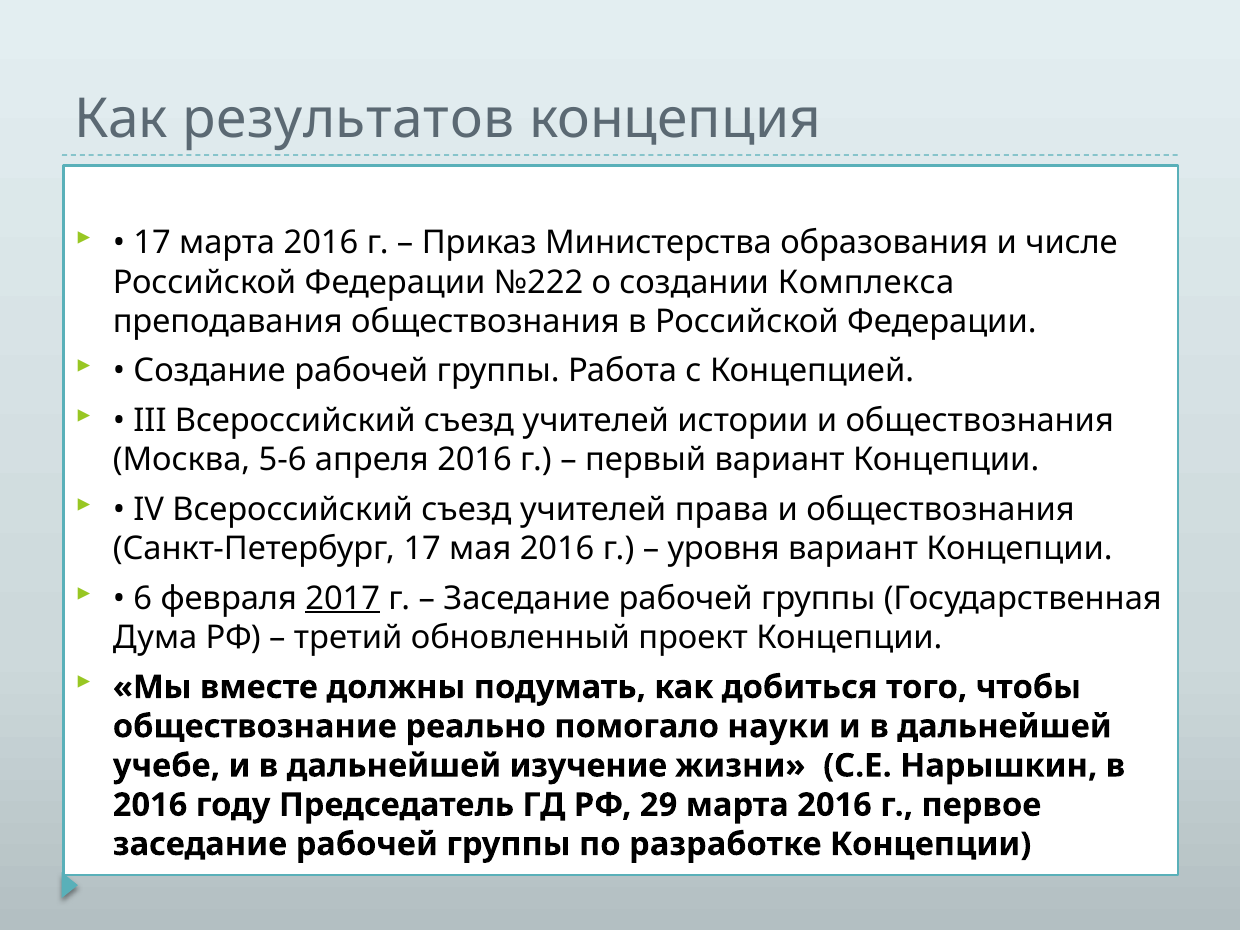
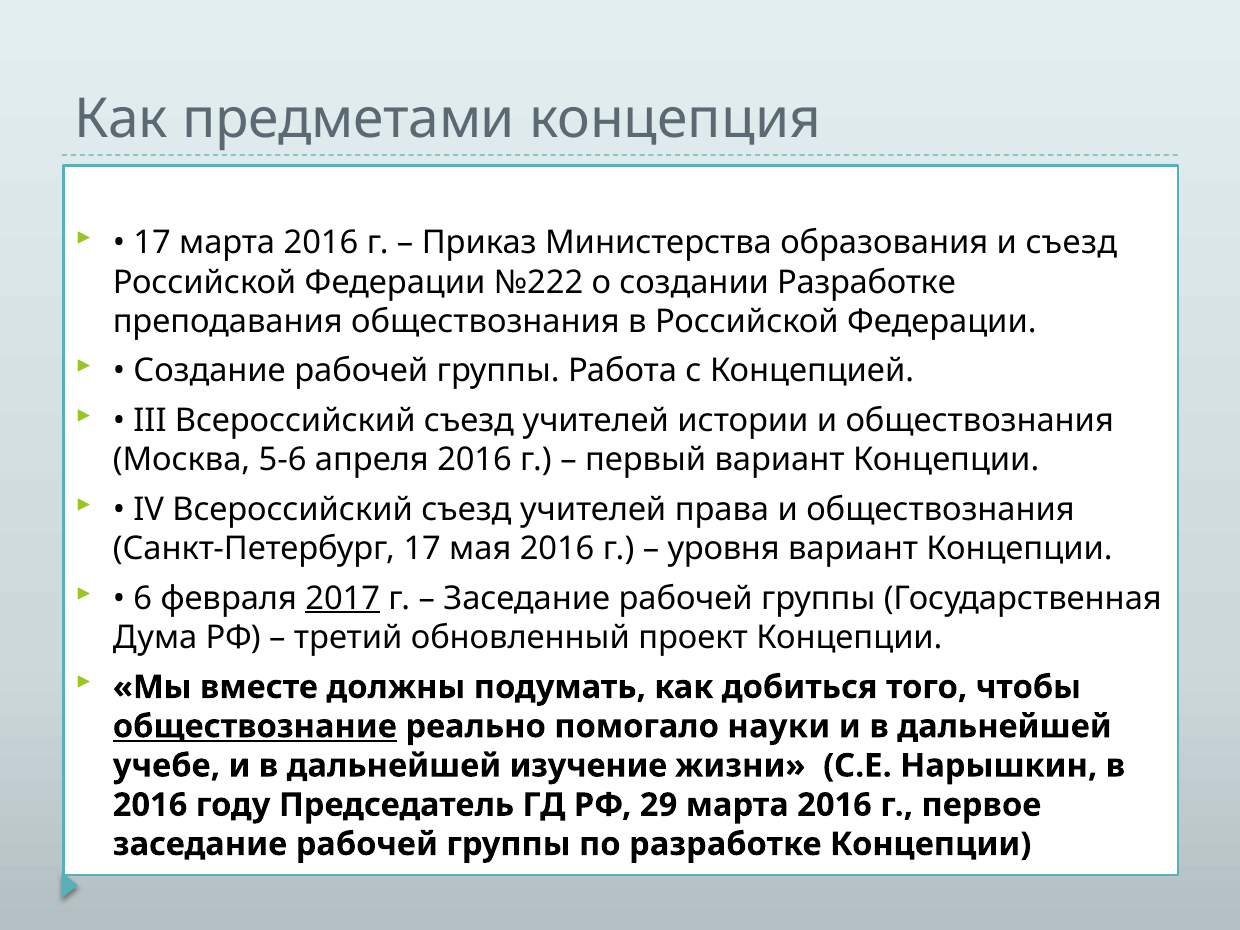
результатов: результатов -> предметами (349, 120)
и числе: числе -> съезд (1071, 243)
создании Комплекса: Комплекса -> Разработке (866, 282)
обществознание underline: none -> present (255, 726)
